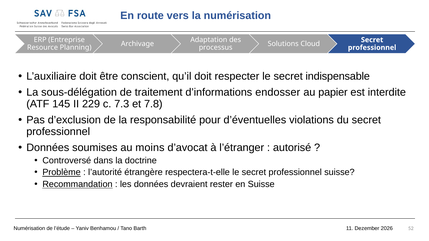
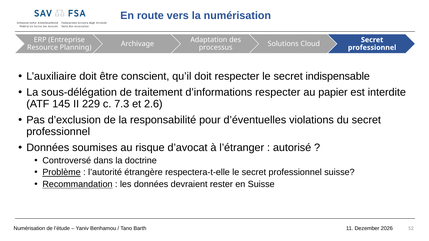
d’informations endosser: endosser -> respecter (278, 93)
7.8: 7.8 -> 2.6 (153, 104)
moins: moins -> risque (150, 148)
